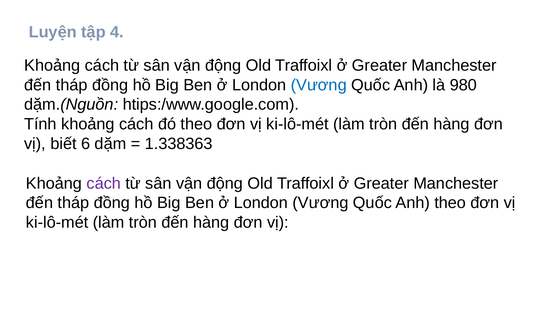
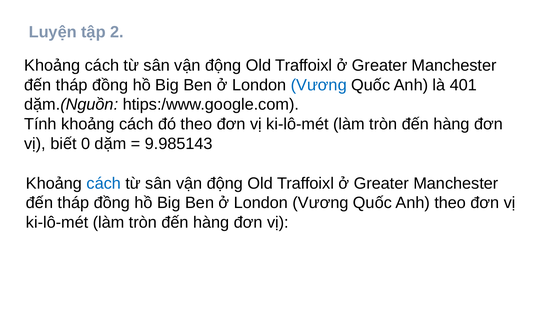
4: 4 -> 2 (117, 32)
980: 980 -> 401 (463, 85)
6: 6 -> 0 (86, 144)
1.338363: 1.338363 -> 9.985143 (179, 144)
cách colour: purple -> blue (104, 183)
